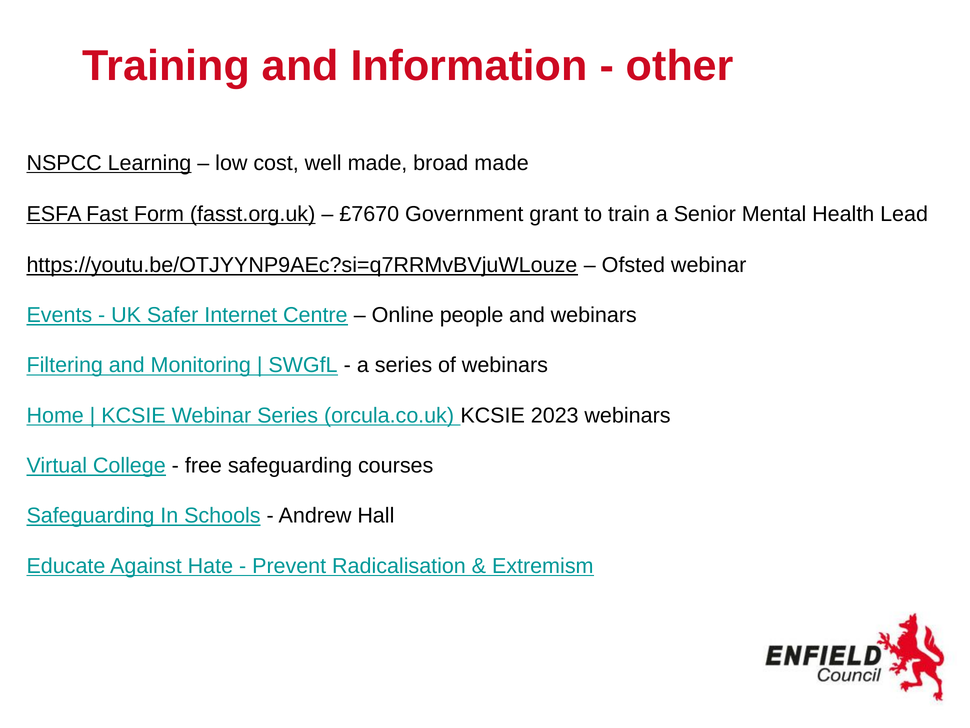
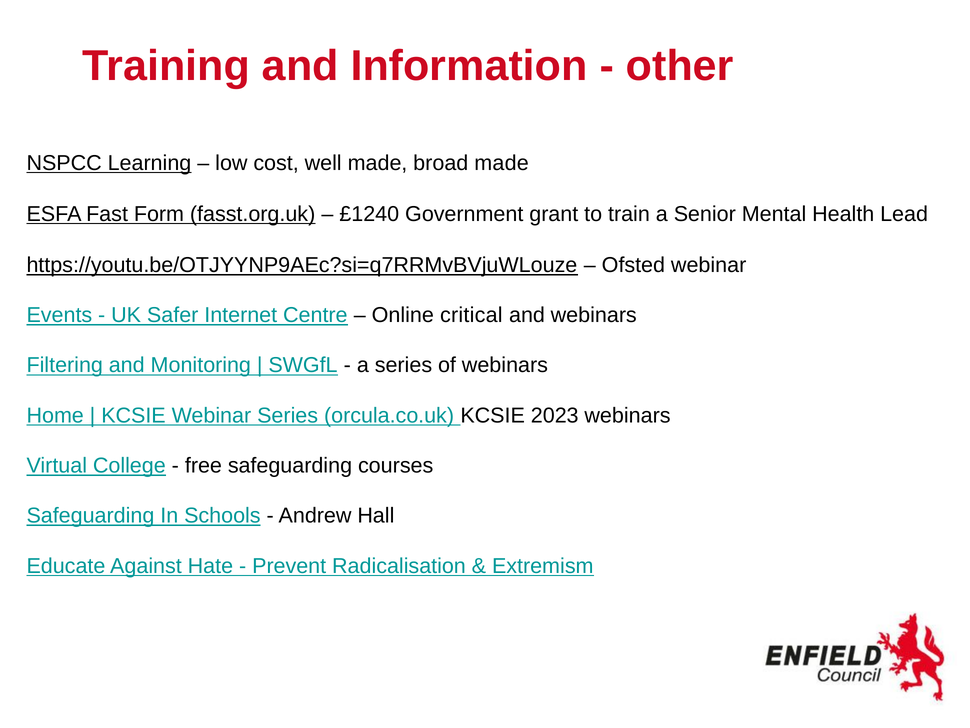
£7670: £7670 -> £1240 (369, 214)
people: people -> critical (471, 315)
